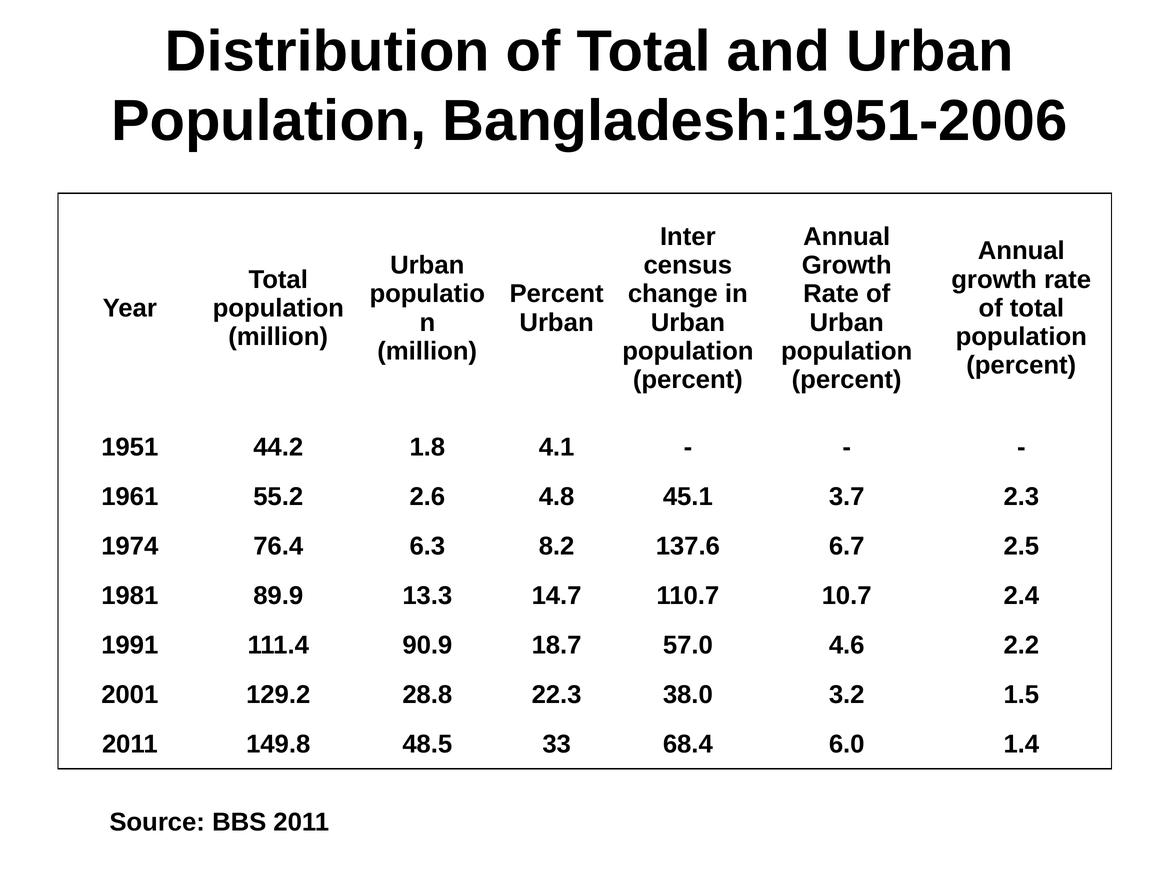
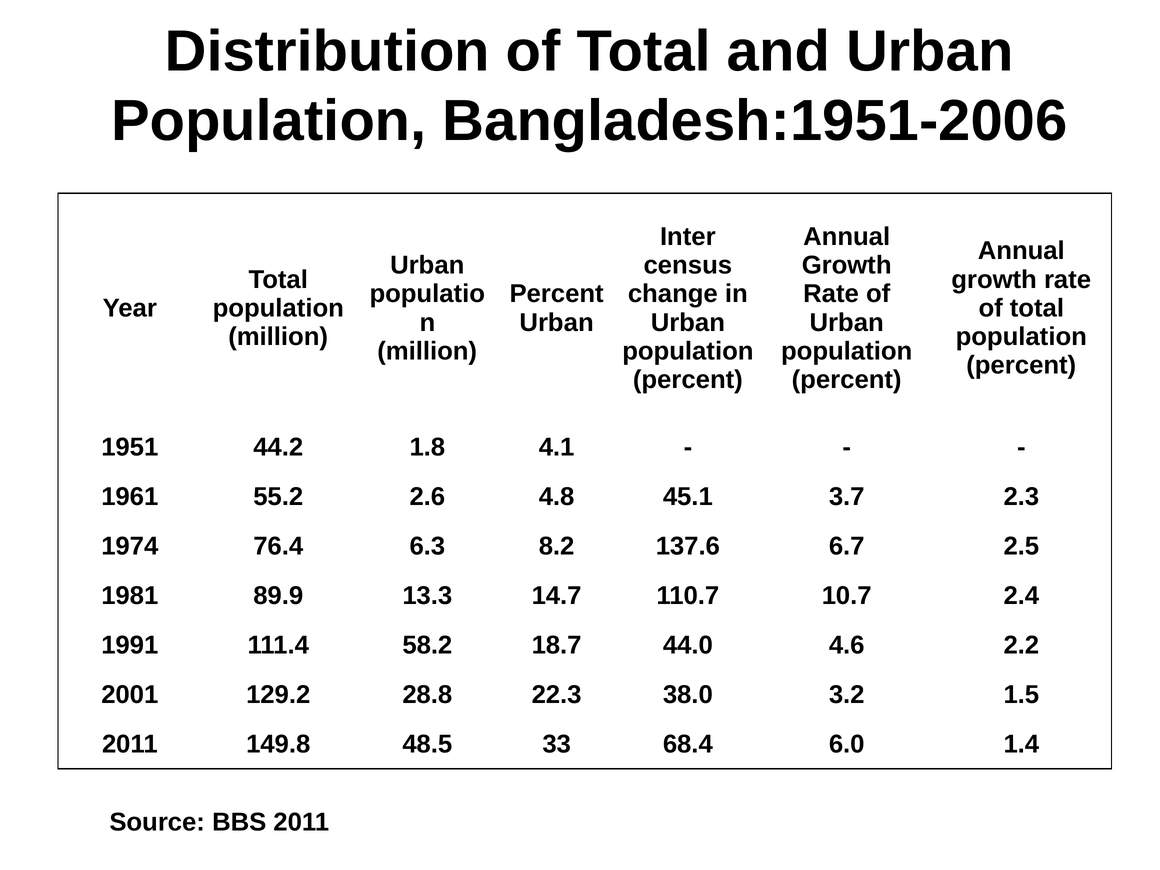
90.9: 90.9 -> 58.2 (427, 645)
57.0: 57.0 -> 44.0 (688, 645)
